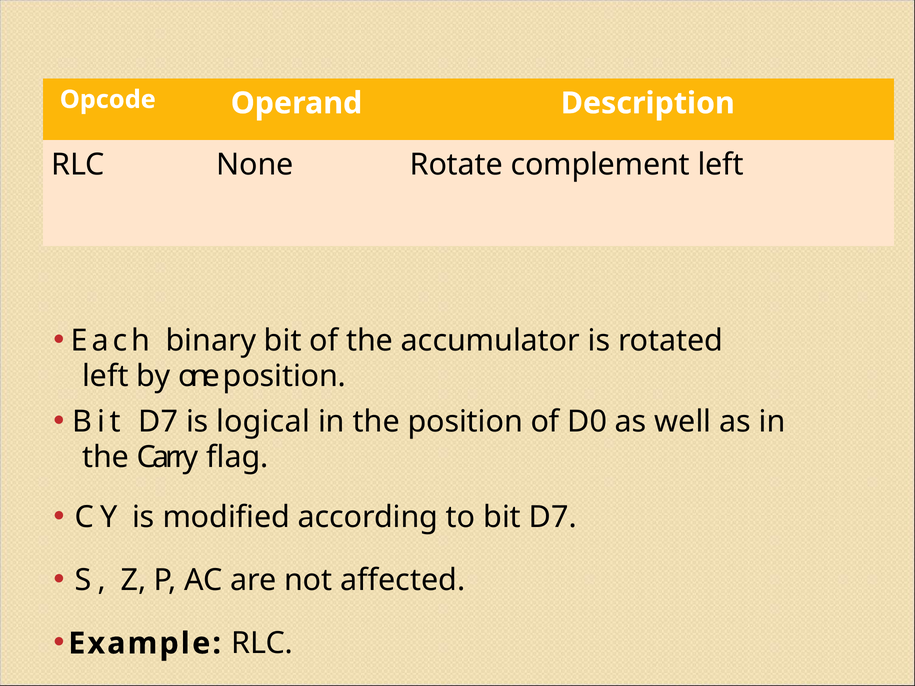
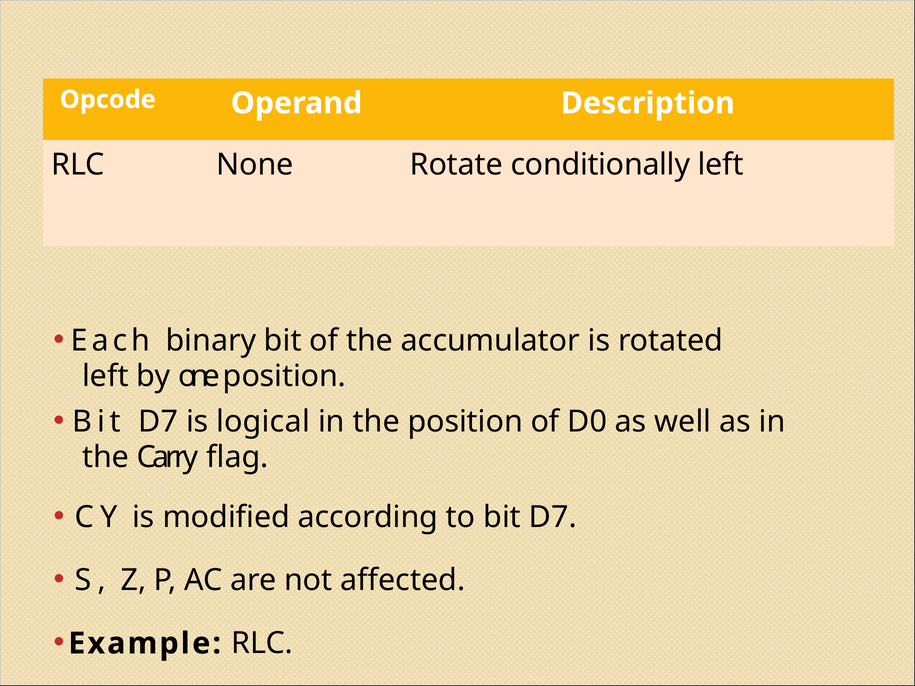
complement: complement -> conditionally (600, 165)
